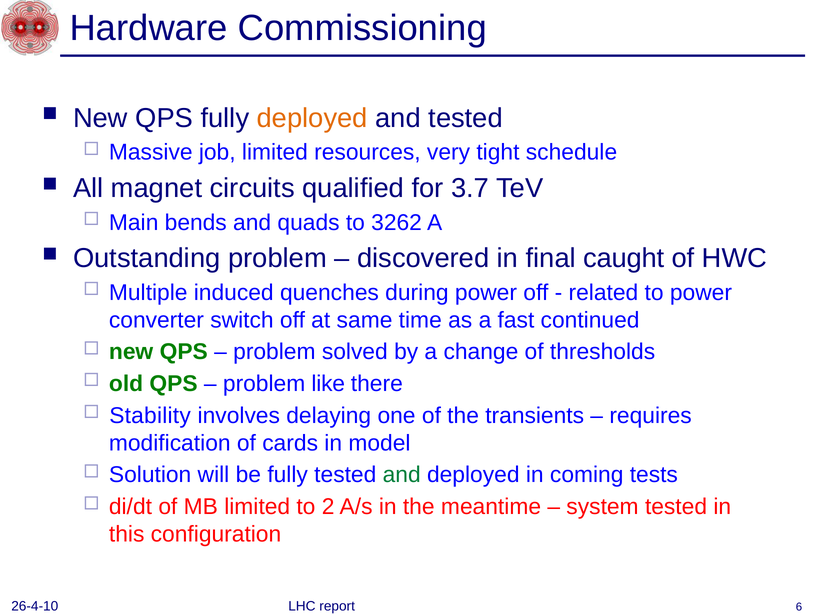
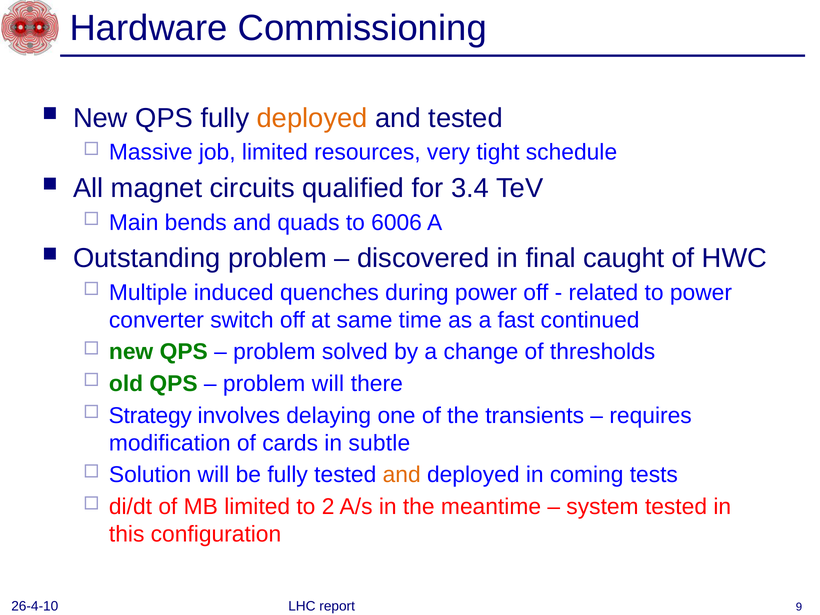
3.7: 3.7 -> 3.4 (470, 188)
3262: 3262 -> 6006 (397, 223)
problem like: like -> will (328, 384)
Stability: Stability -> Strategy (150, 416)
model: model -> subtle (379, 443)
and colour: green -> orange (402, 475)
6: 6 -> 9 (799, 607)
